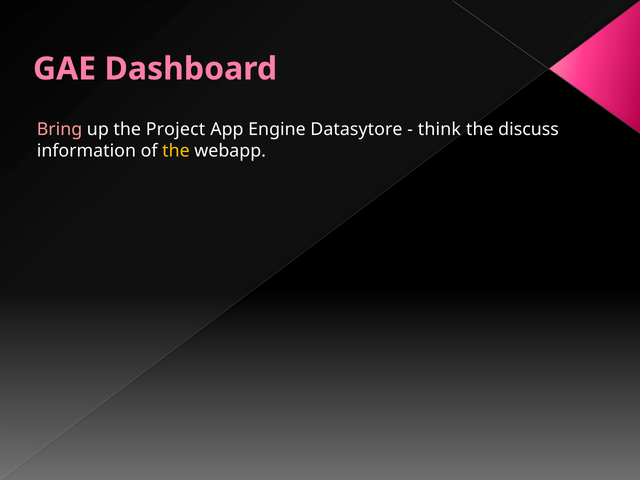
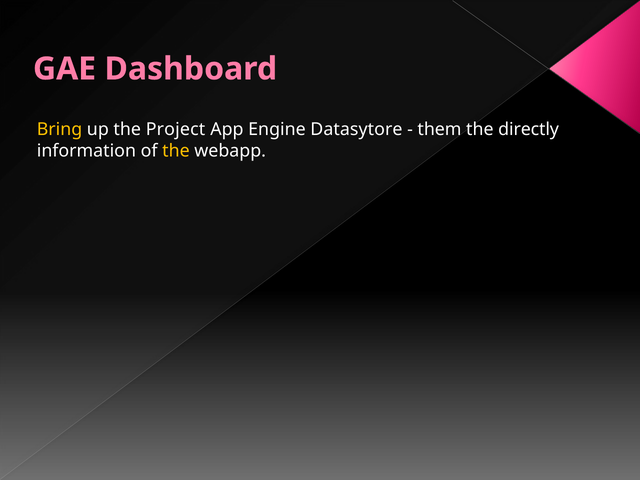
Bring colour: pink -> yellow (59, 129)
think: think -> them (439, 129)
discuss: discuss -> directly (529, 129)
